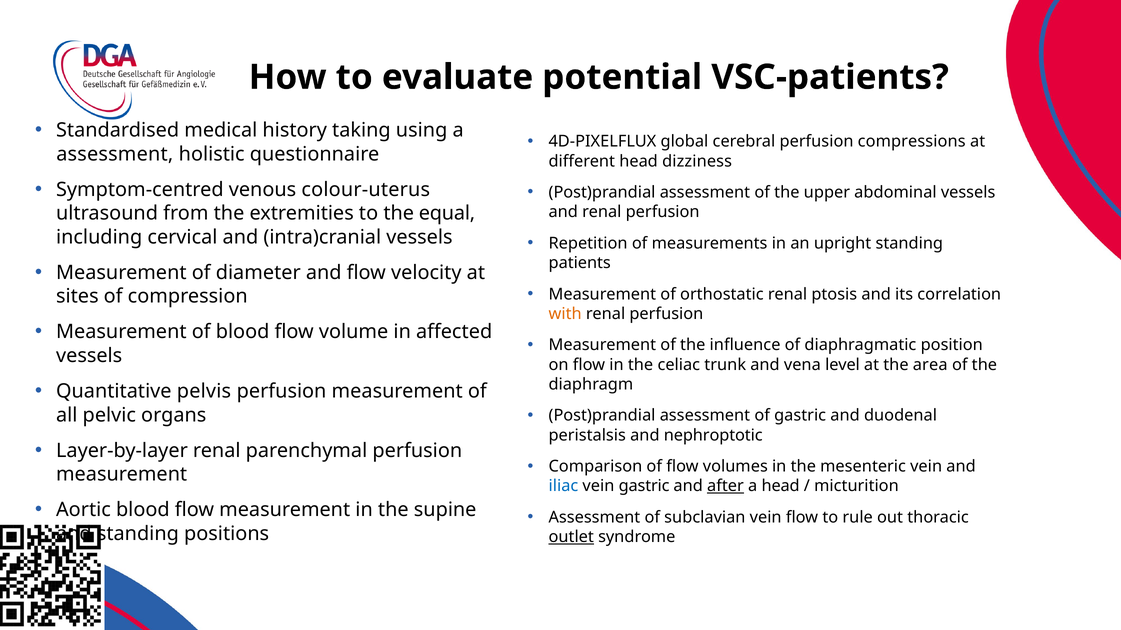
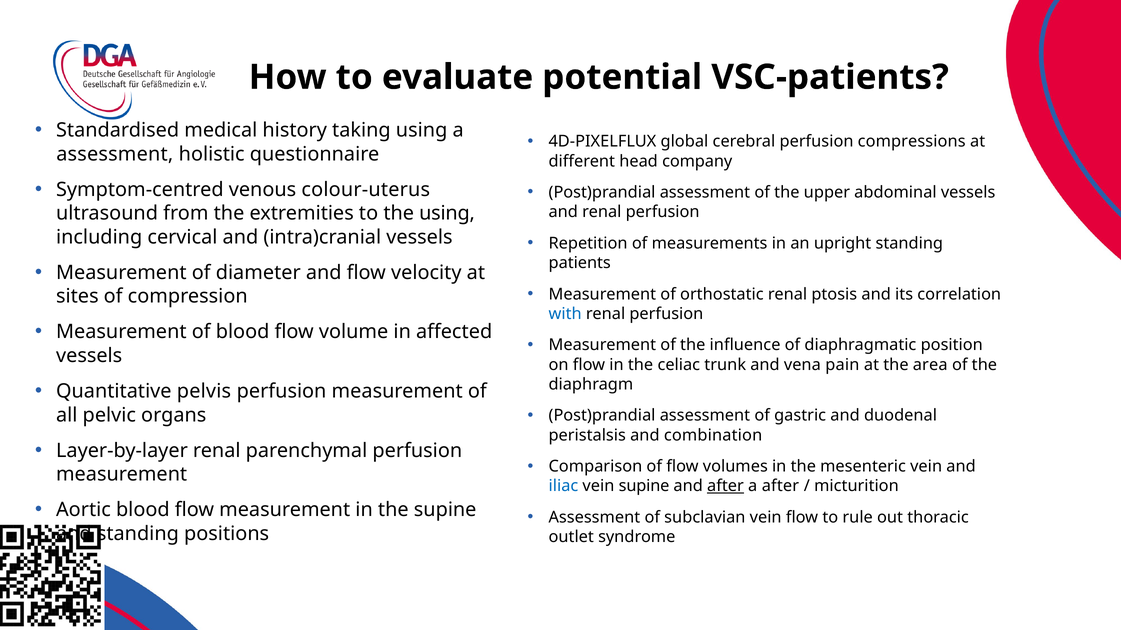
dizziness: dizziness -> company (697, 161)
the equal: equal -> using (447, 213)
with colour: orange -> blue (565, 314)
level: level -> pain (842, 365)
nephroptotic: nephroptotic -> combination (713, 436)
vein gastric: gastric -> supine (644, 487)
a head: head -> after (780, 487)
outlet underline: present -> none (571, 537)
